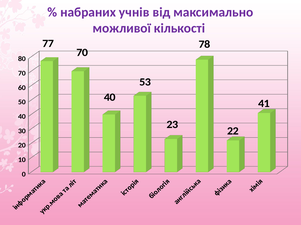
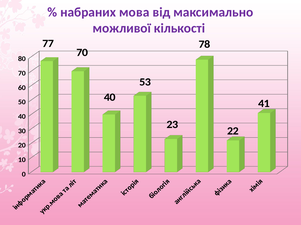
учнів: учнів -> мова (134, 12)
